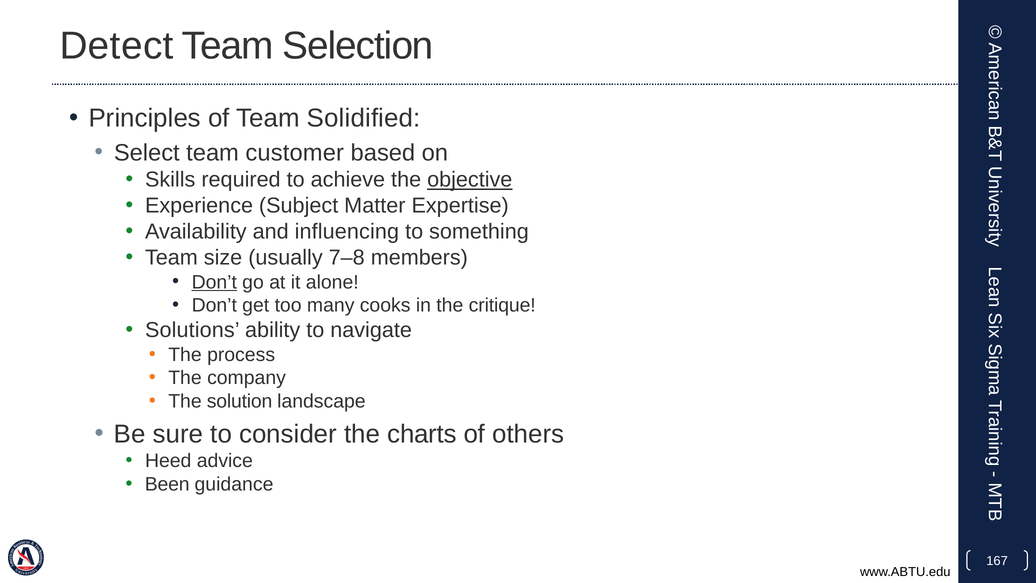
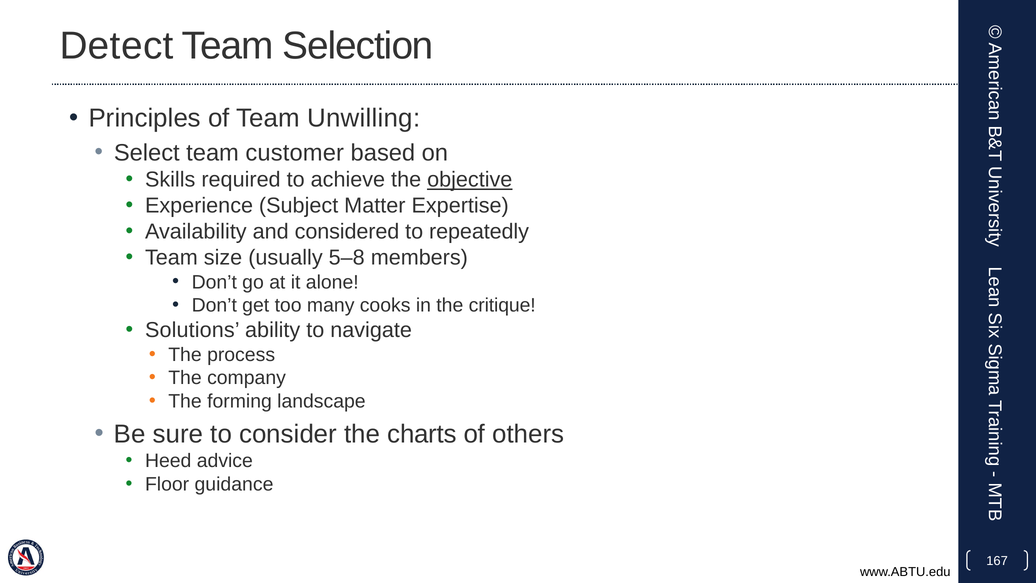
Solidified: Solidified -> Unwilling (364, 118)
influencing: influencing -> considered (347, 232)
something: something -> repeatedly (479, 232)
7–8: 7–8 -> 5–8 (347, 258)
Don’t underline: present -> none (214, 282)
solution: solution -> forming (240, 401)
Been: Been -> Floor (167, 484)
